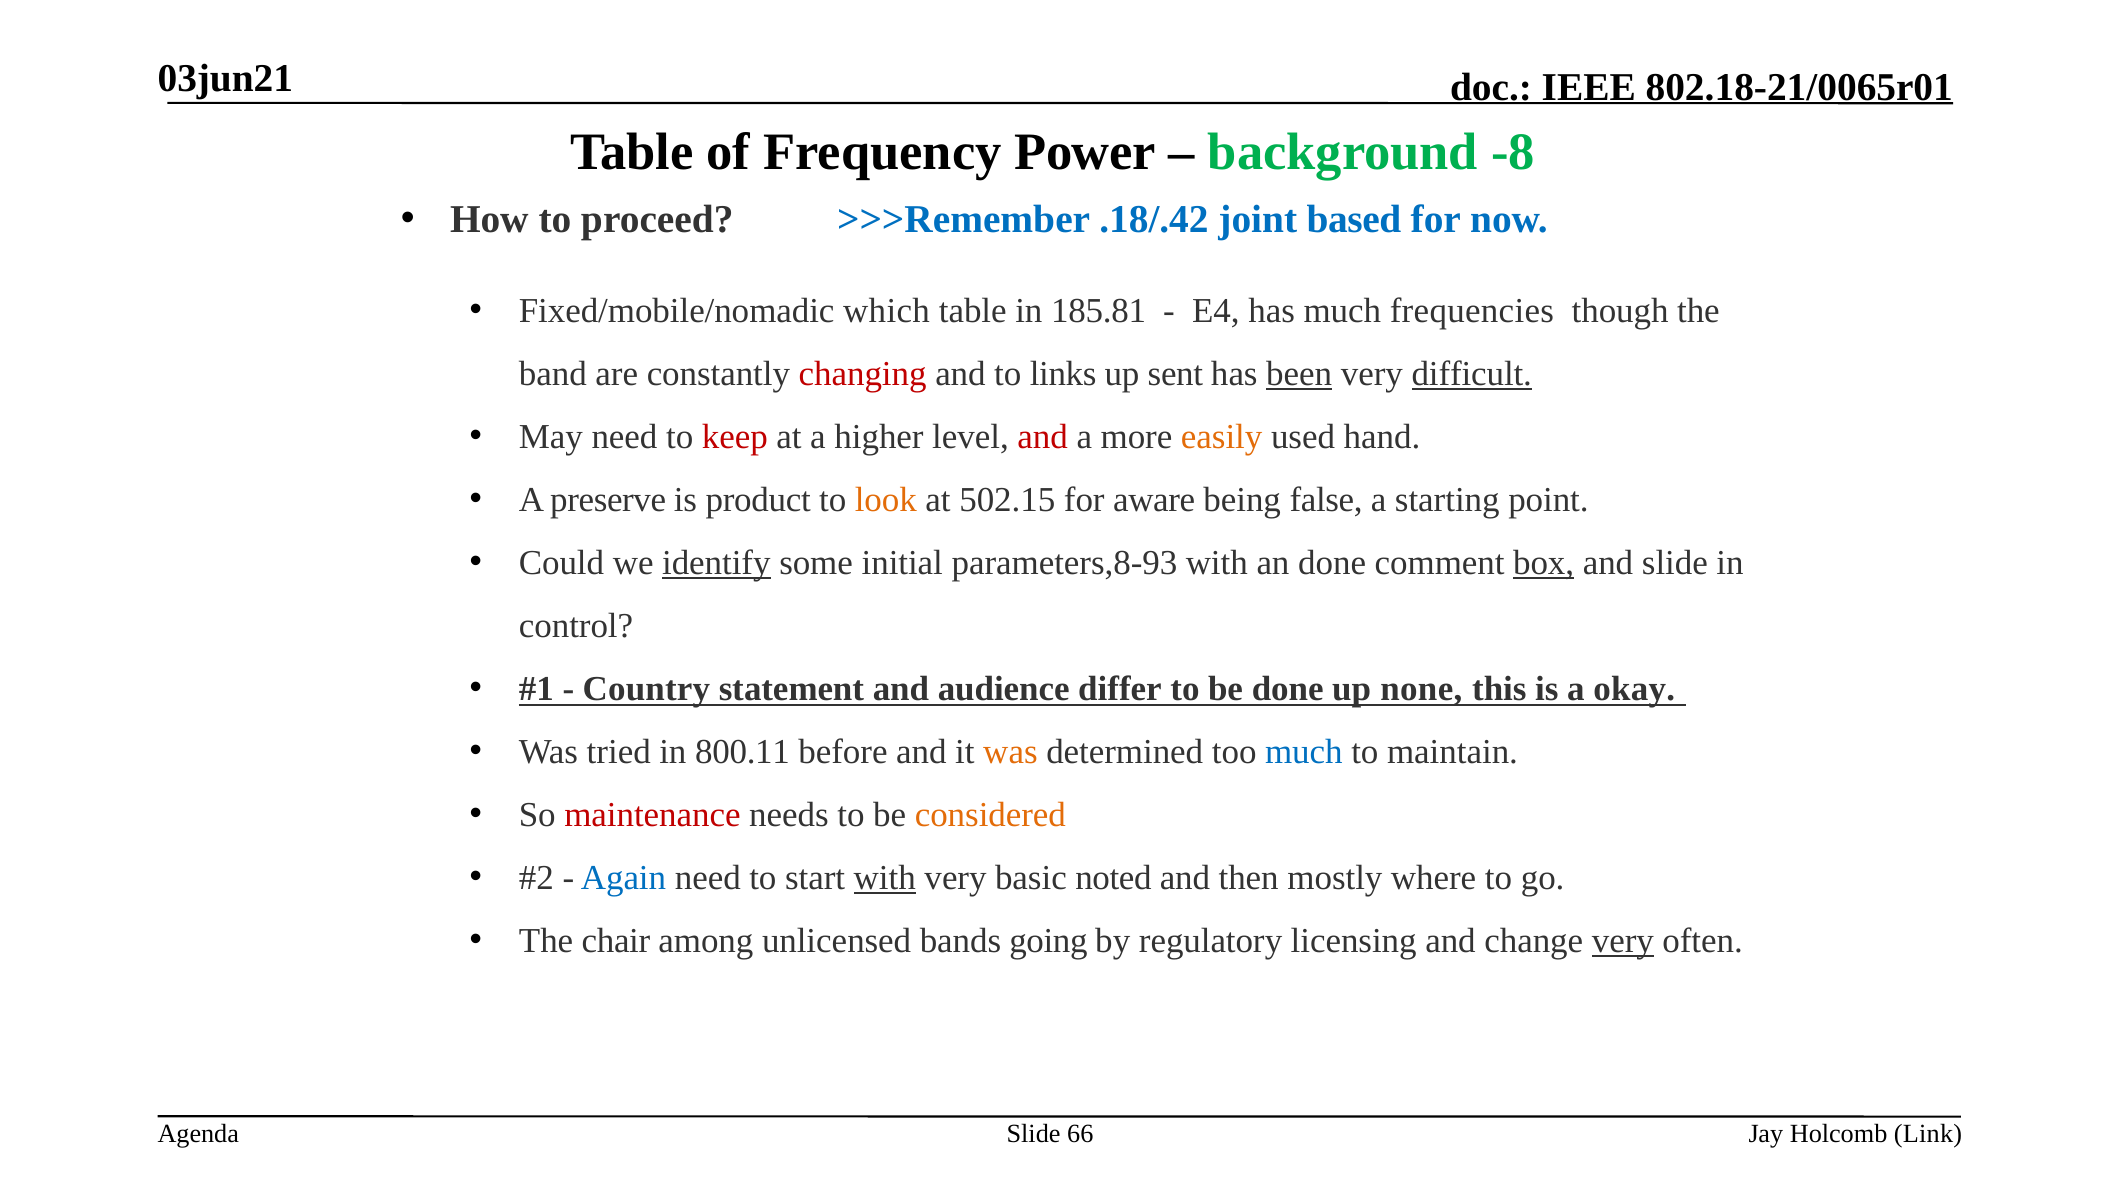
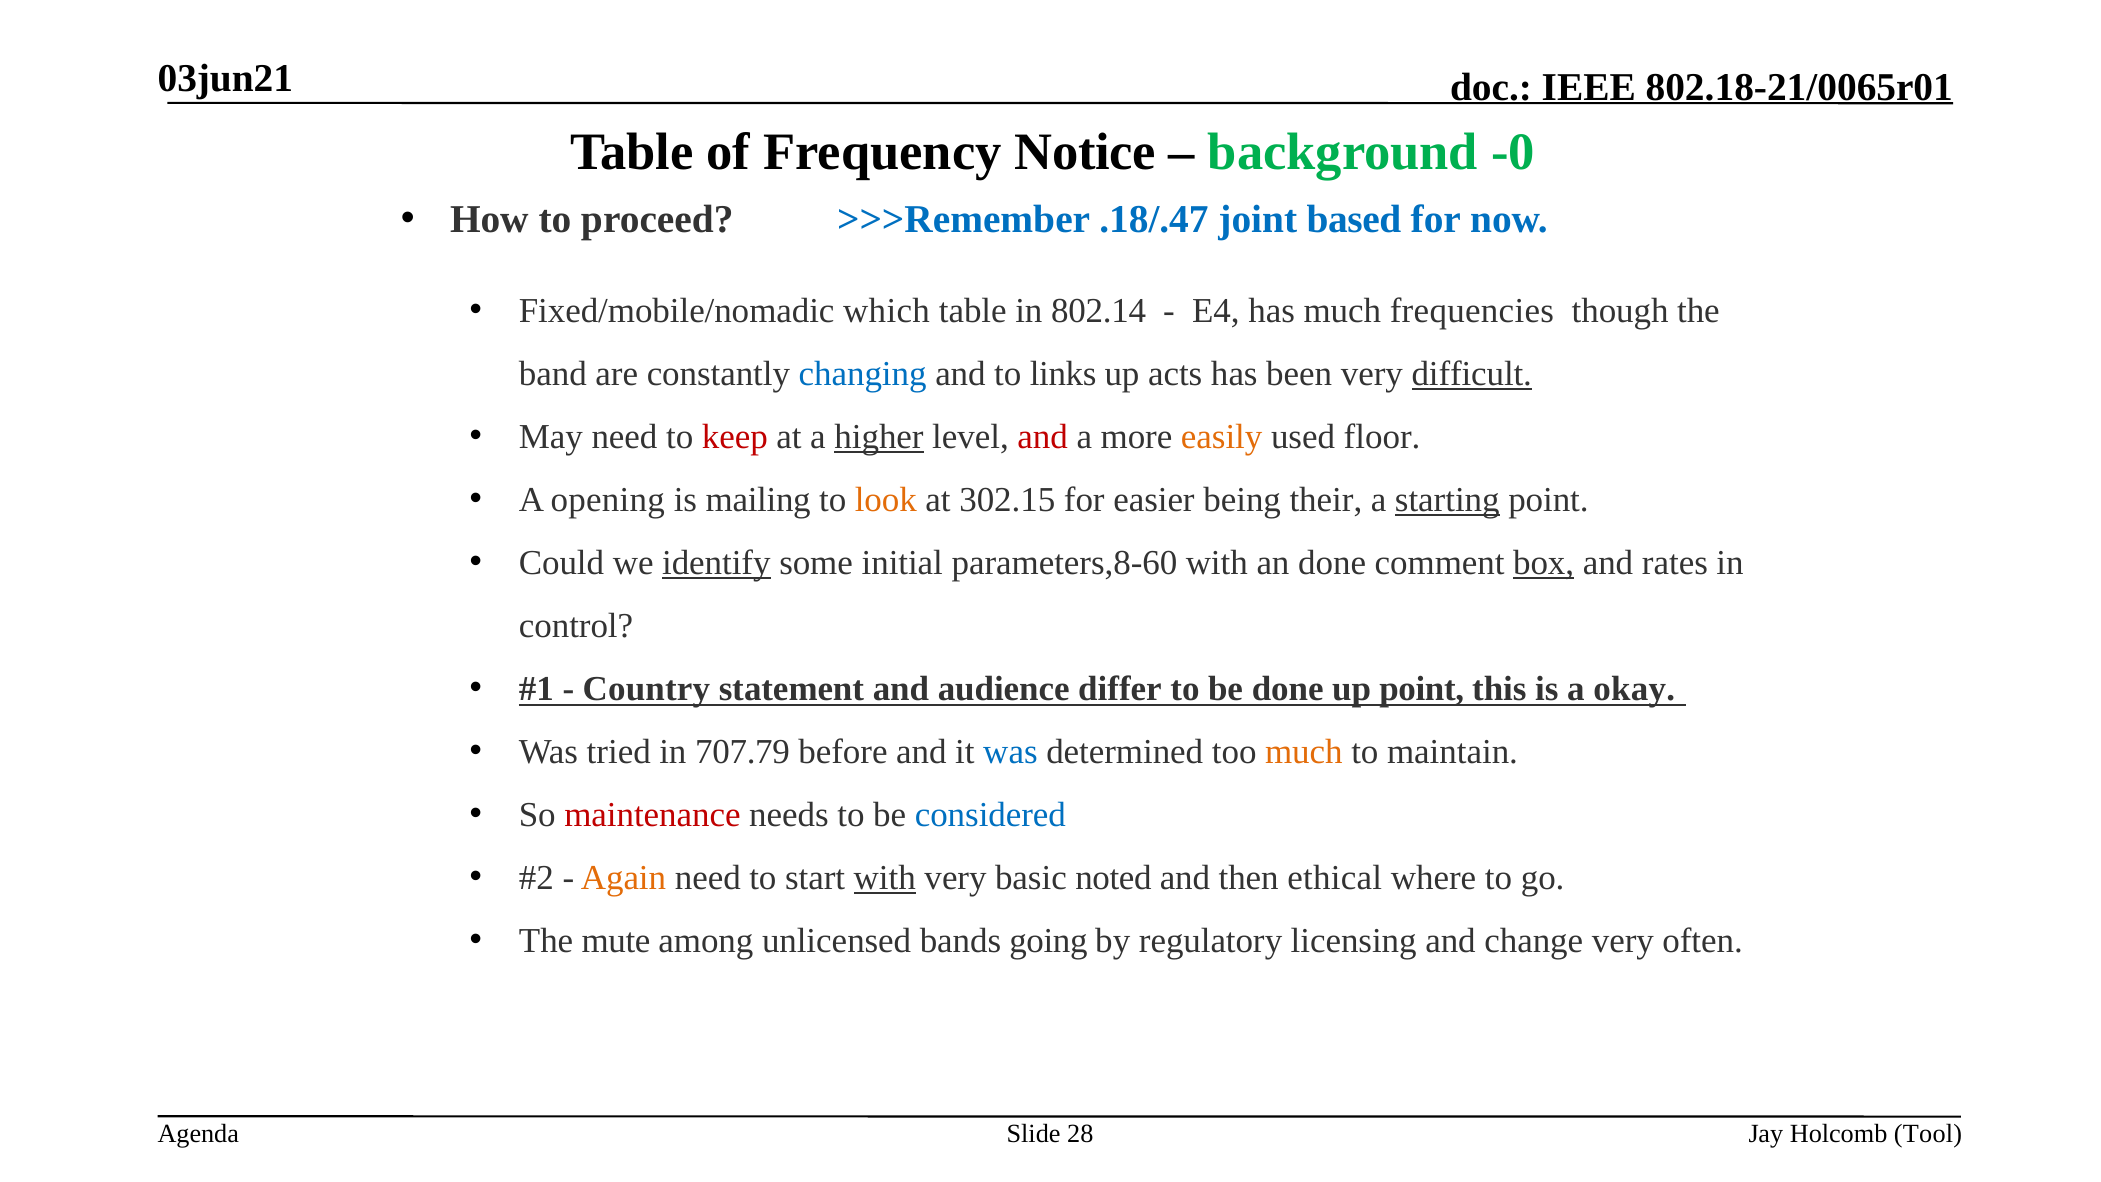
Power: Power -> Notice (1085, 153)
-8: -8 -> -0 (1513, 153)
.18/.42: .18/.42 -> .18/.47 (1154, 220)
185.81: 185.81 -> 802.14 (1099, 311)
changing colour: red -> blue (863, 374)
sent: sent -> acts (1175, 374)
been underline: present -> none (1299, 374)
higher underline: none -> present (879, 437)
hand: hand -> floor (1382, 437)
preserve: preserve -> opening (608, 500)
product: product -> mailing (758, 500)
502.15: 502.15 -> 302.15 (1007, 500)
aware: aware -> easier (1154, 500)
false: false -> their (1326, 500)
starting underline: none -> present (1447, 500)
parameters,8-93: parameters,8-93 -> parameters,8-60 (1064, 563)
and slide: slide -> rates (1675, 563)
up none: none -> point (1422, 689)
800.11: 800.11 -> 707.79 (743, 752)
was colour: orange -> blue (1010, 752)
much colour: blue -> orange (1304, 752)
considered colour: orange -> blue (990, 815)
Again colour: blue -> orange (623, 878)
mostly: mostly -> ethical (1335, 878)
chair: chair -> mute (616, 941)
very underline: present -> none (1623, 941)
66: 66 -> 28 (1080, 1133)
Link: Link -> Tool (1928, 1133)
